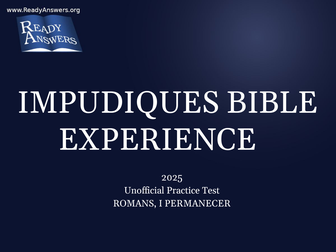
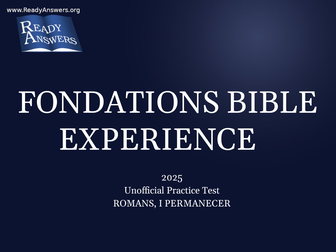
IMPUDIQUES: IMPUDIQUES -> FONDATIONS (118, 103)
